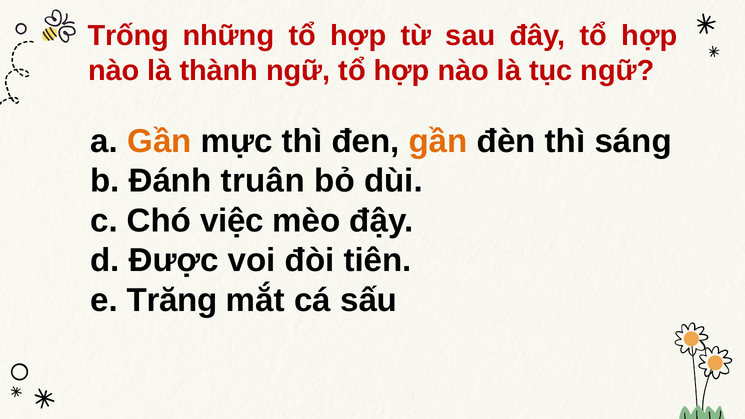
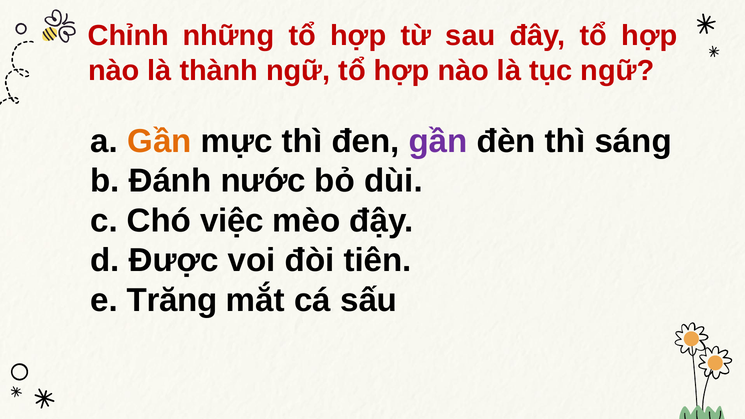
Trống: Trống -> Chỉnh (128, 36)
gần colour: orange -> purple (438, 141)
truân: truân -> nước (263, 181)
